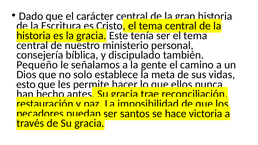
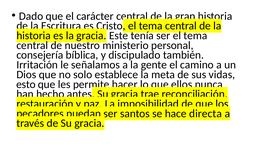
Pequeño: Pequeño -> Irritación (37, 65)
victoria: victoria -> directa (206, 114)
